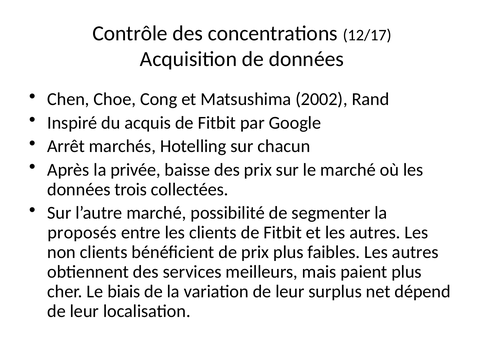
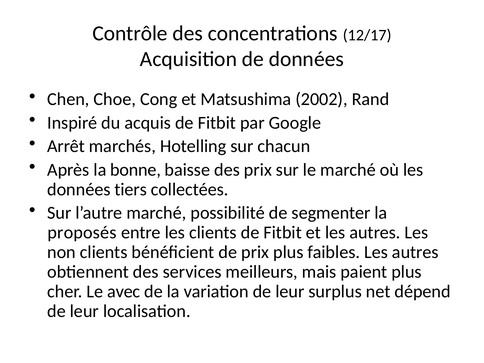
privée: privée -> bonne (136, 170)
trois: trois -> tiers (131, 189)
biais: biais -> avec (124, 291)
